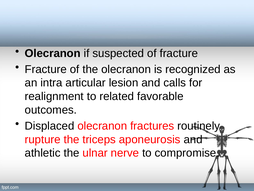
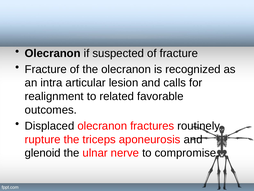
athletic: athletic -> glenoid (43, 153)
